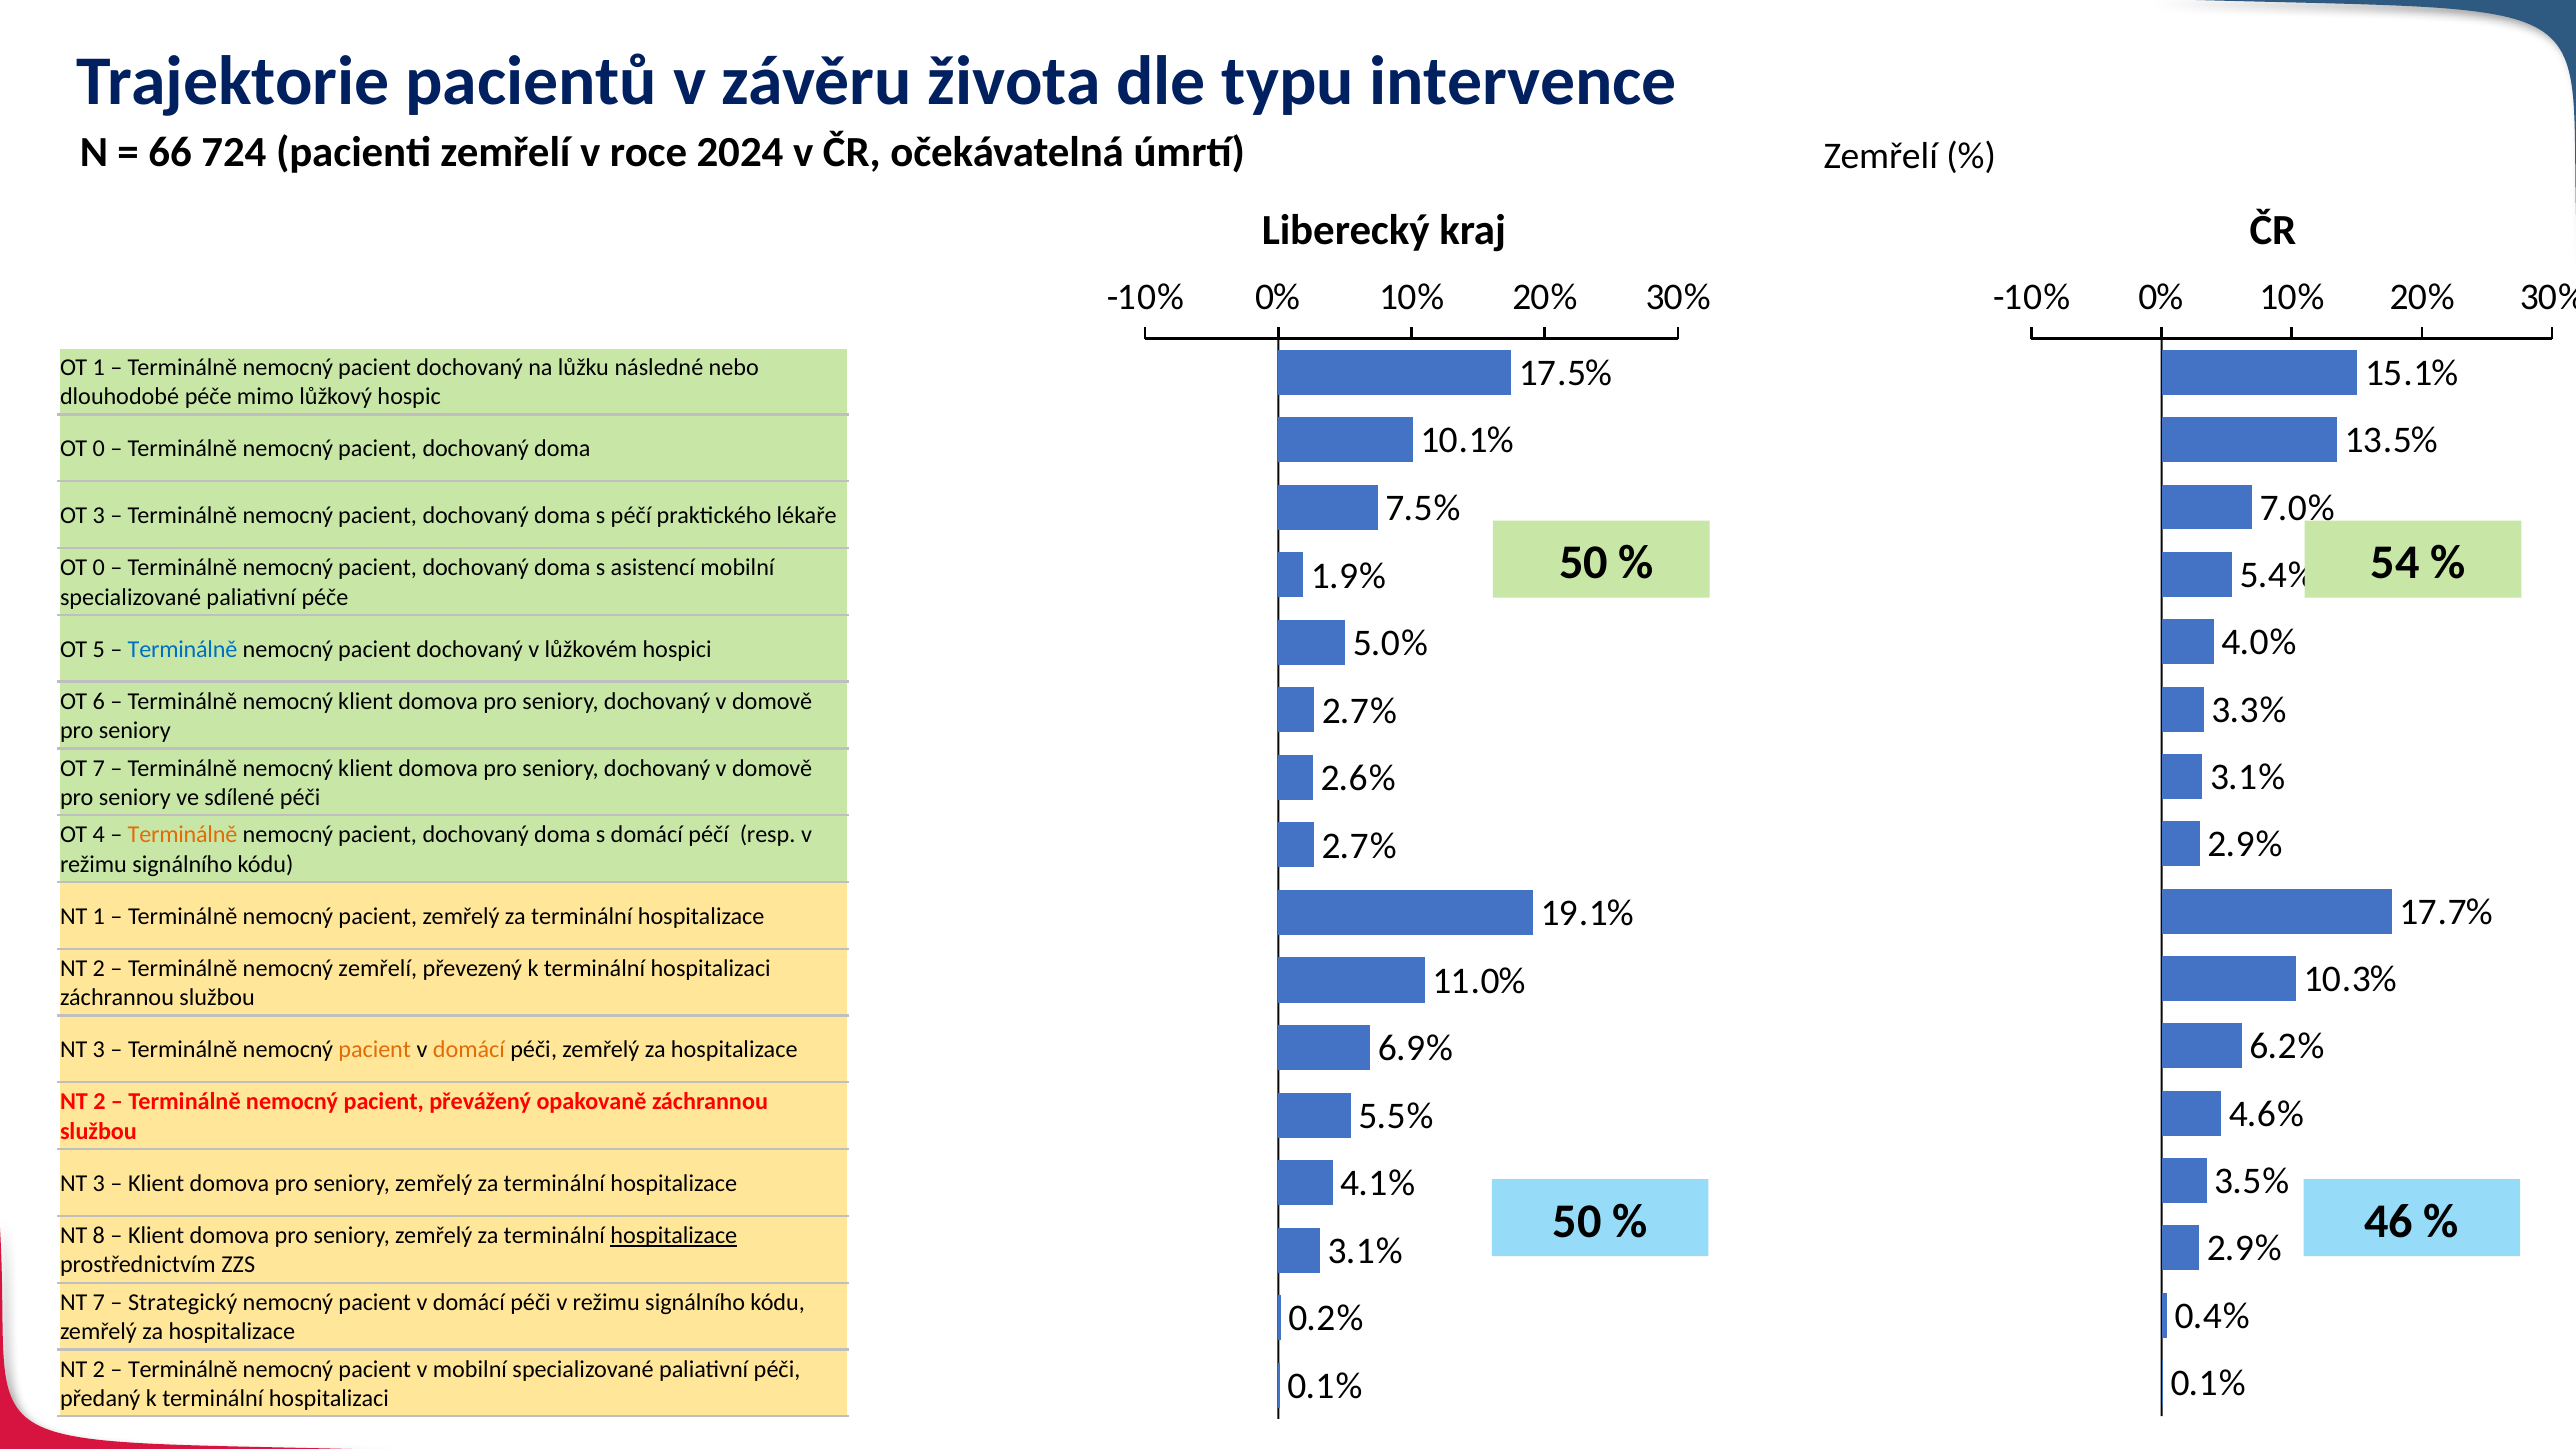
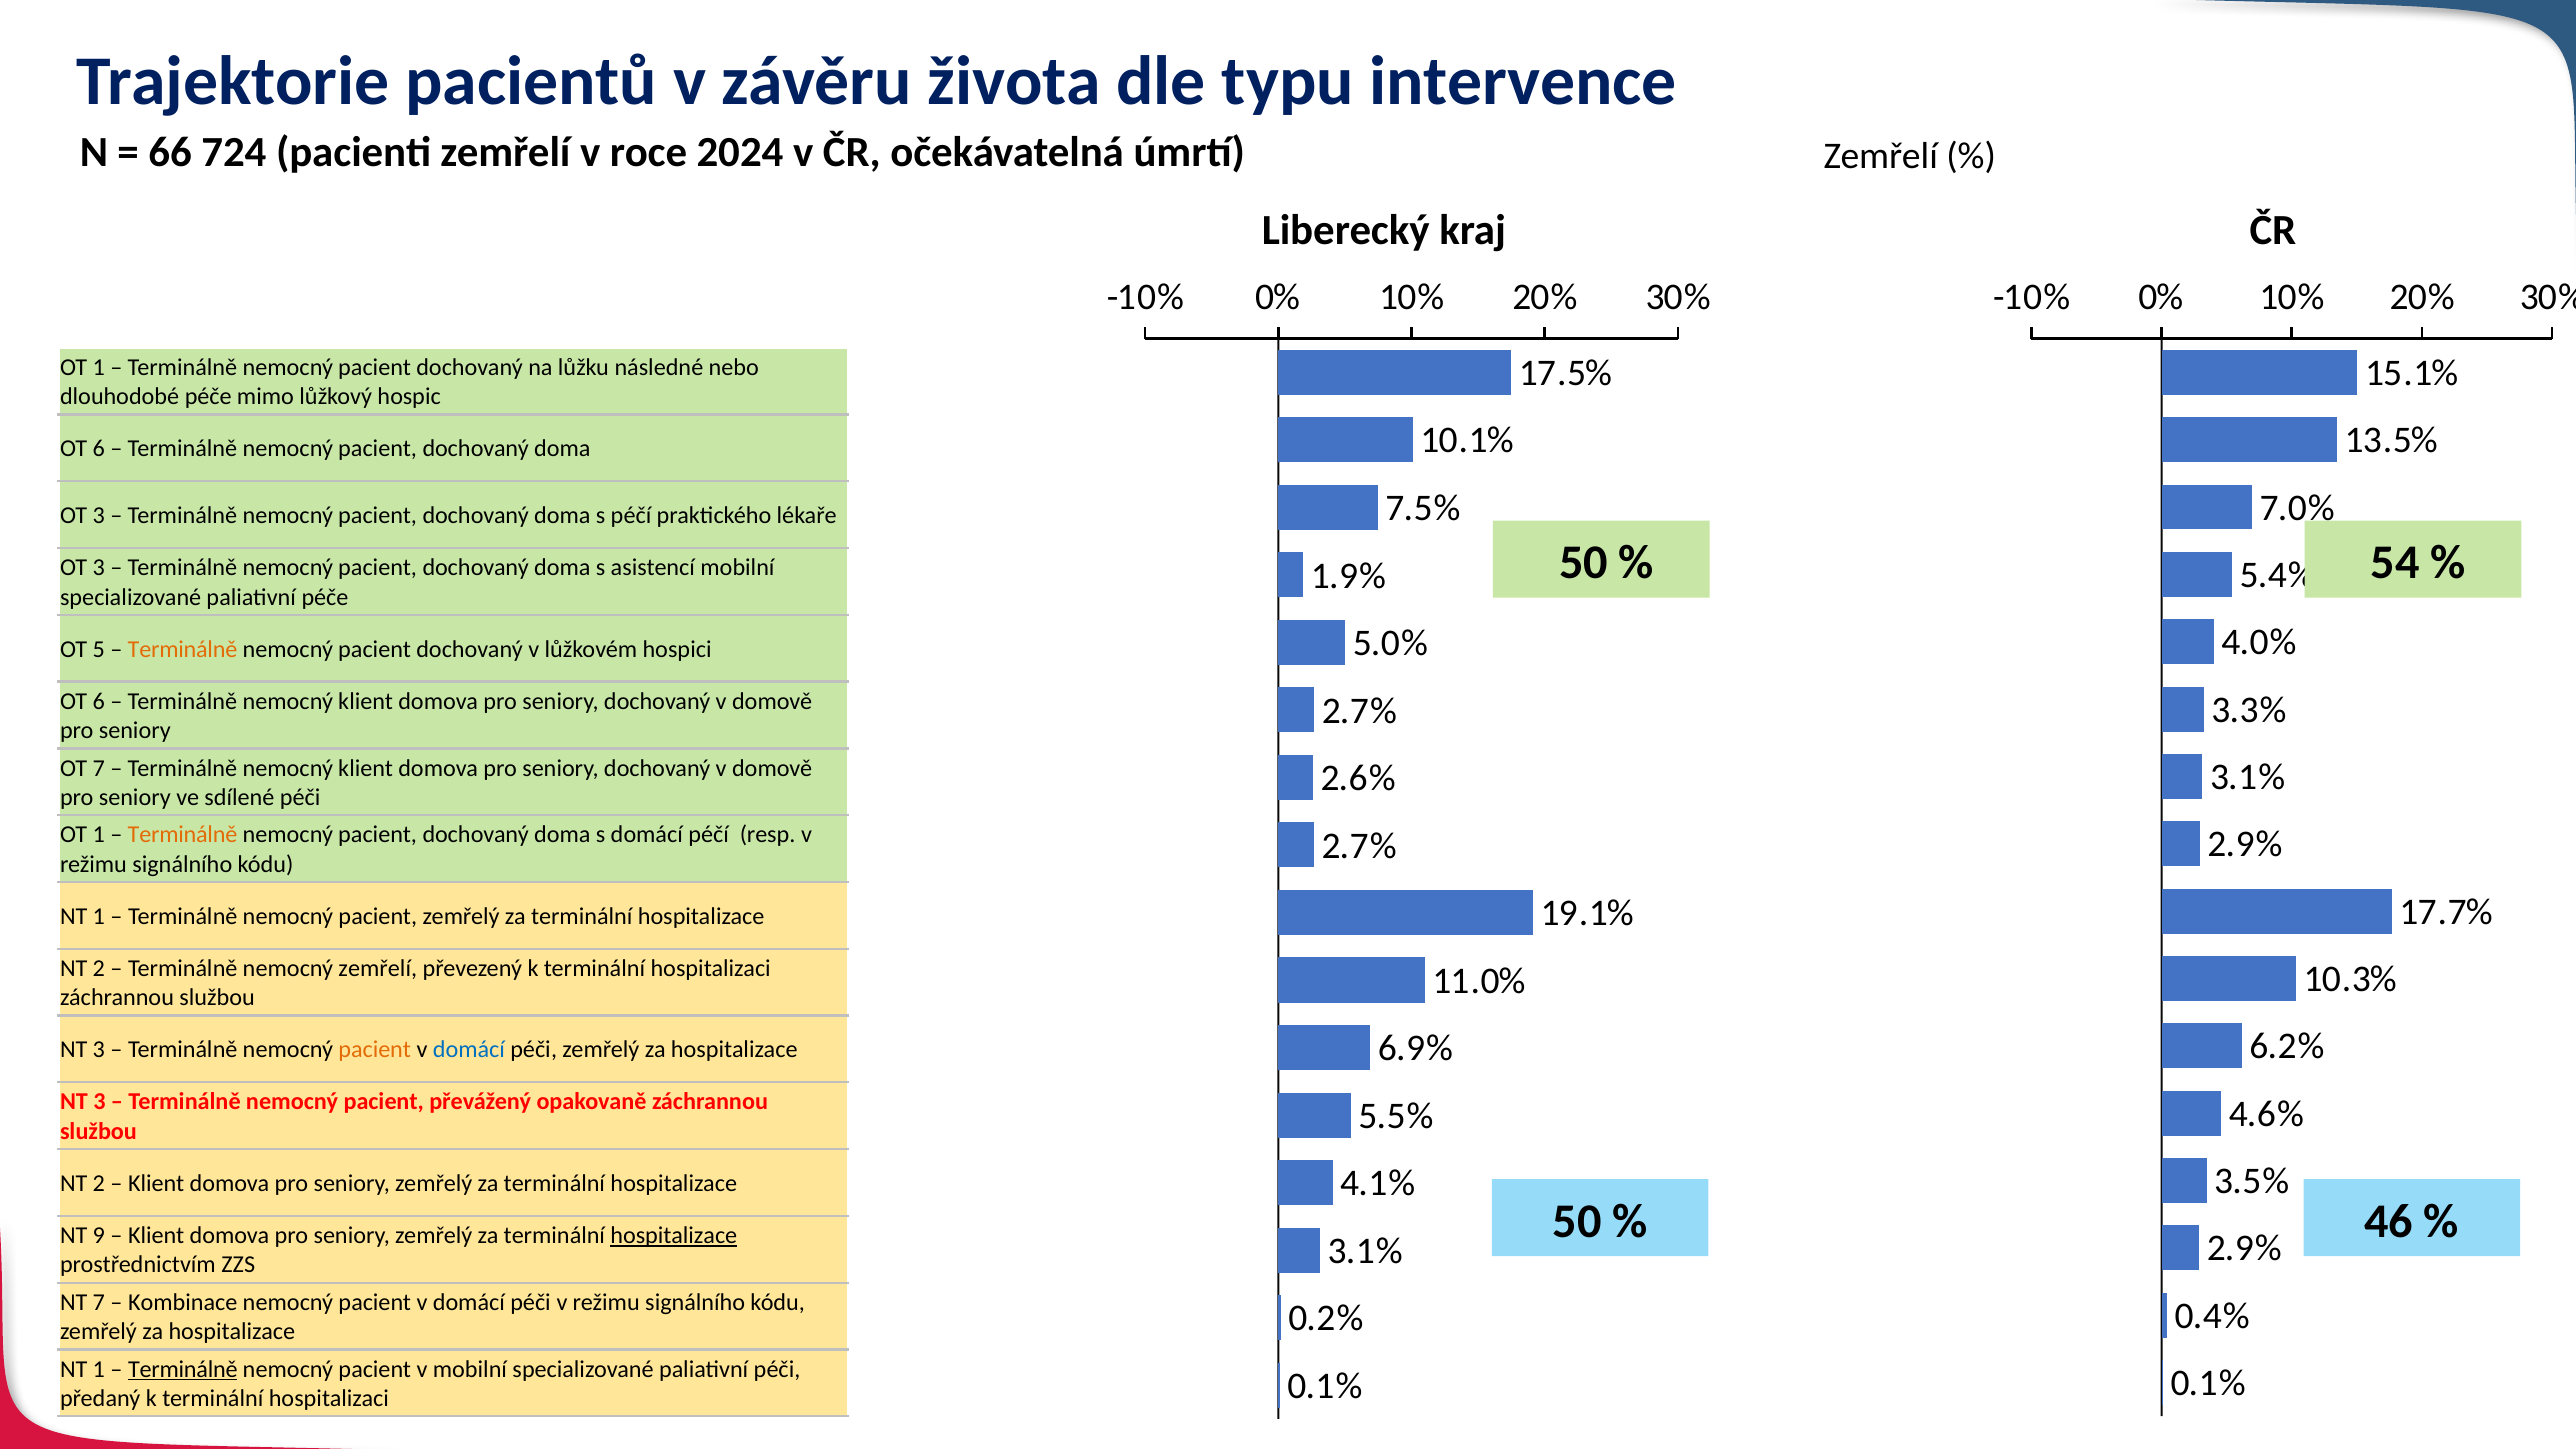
0: 0 -> 6 (99, 449)
0: 0 -> 3 (99, 568)
Terminálně colour: blue -> orange (182, 649)
4: 4 -> 1 (99, 835)
domácí colour: orange -> blue (469, 1050)
2: 2 -> 3 (99, 1102)
3: 3 -> 2 (99, 1183)
8: 8 -> 9 (99, 1236)
Strategický: Strategický -> Kombinace (183, 1302)
2: 2 -> 1 (99, 1369)
Terminálně underline: none -> present (183, 1369)
